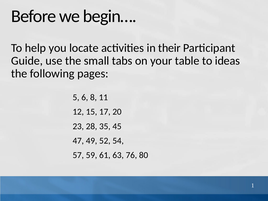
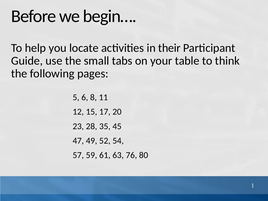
ideas: ideas -> think (227, 61)
